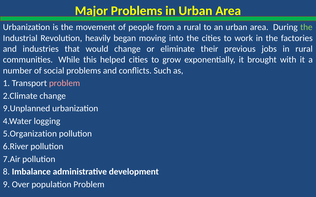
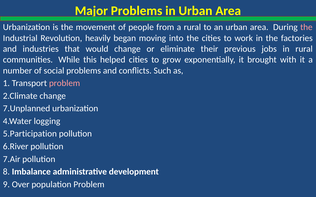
the colour: light green -> pink (306, 27)
9.Unplanned: 9.Unplanned -> 7.Unplanned (27, 109)
5.Organization: 5.Organization -> 5.Participation (30, 134)
